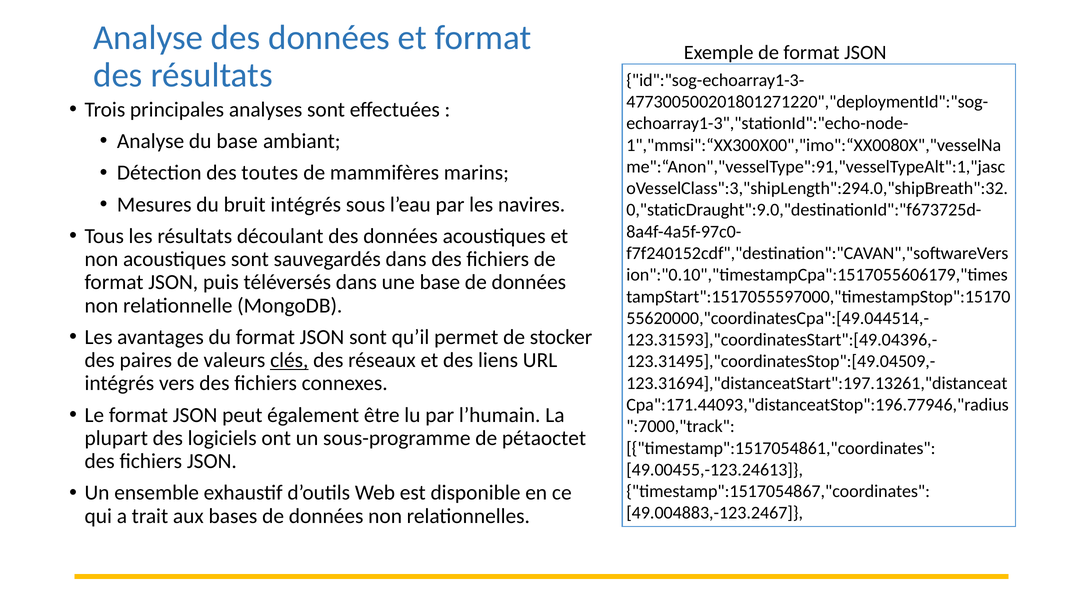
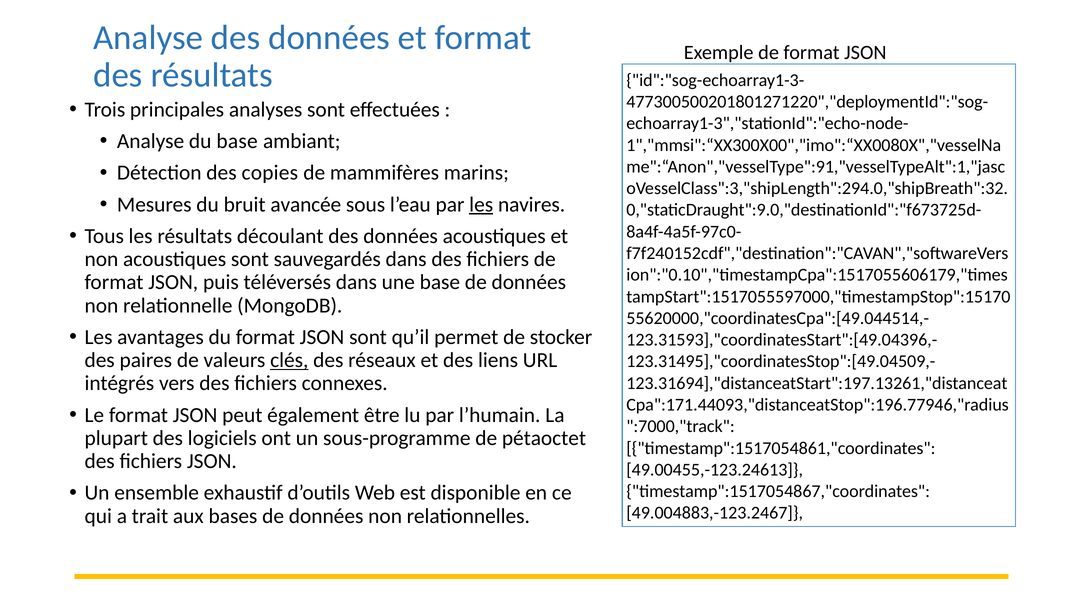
toutes: toutes -> copies (270, 173)
bruit intégrés: intégrés -> avancée (306, 204)
les underline: none -> present (481, 204)
